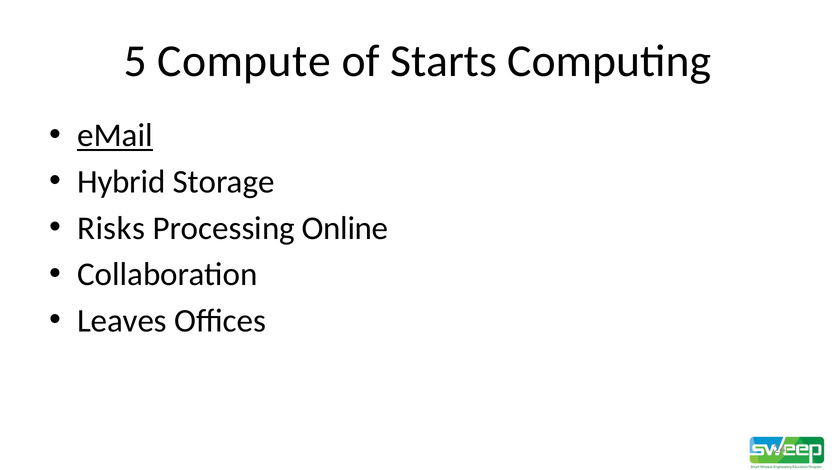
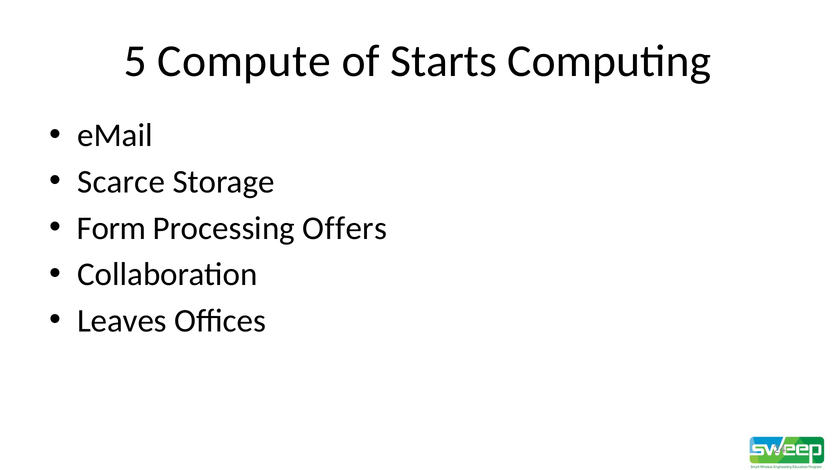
eMail underline: present -> none (115, 135)
Hybrid: Hybrid -> Scarce (121, 182)
Risks: Risks -> Form (111, 228)
Online: Online -> Offers (345, 228)
